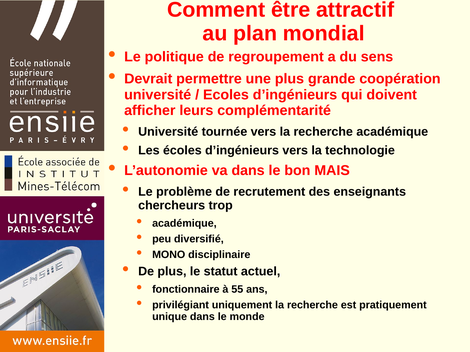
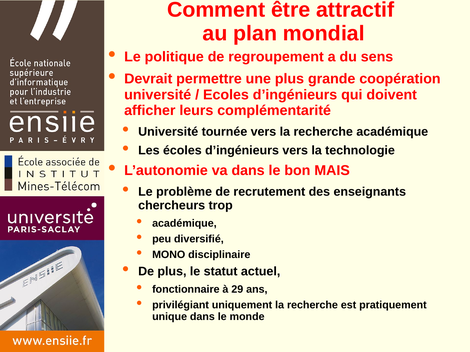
55: 55 -> 29 (237, 290)
